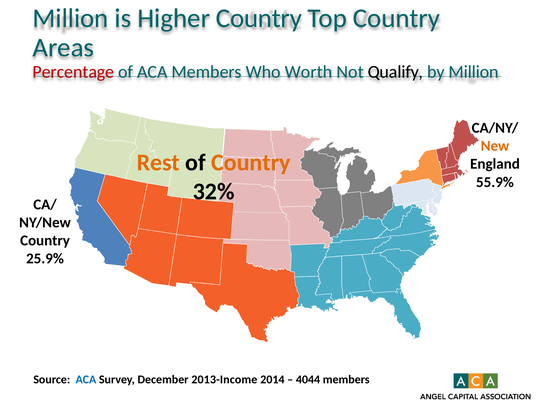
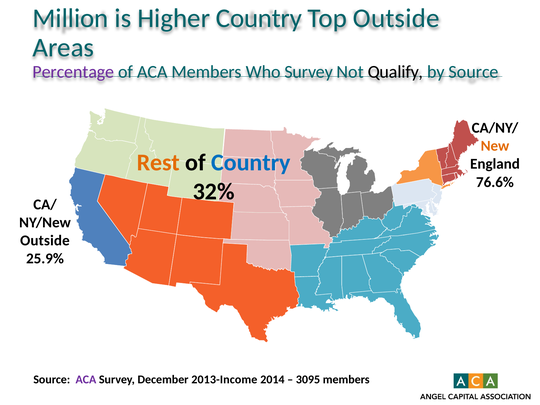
Top Country: Country -> Outside (396, 18)
Percentage colour: red -> purple (73, 72)
Who Worth: Worth -> Survey (309, 72)
by Million: Million -> Source (474, 72)
Country colour: orange -> blue (251, 163)
55.9%: 55.9% -> 76.6% (495, 182)
Country: Country -> Outside (45, 241)
ACA colour: blue -> purple (86, 380)
4044: 4044 -> 3095 (308, 380)
